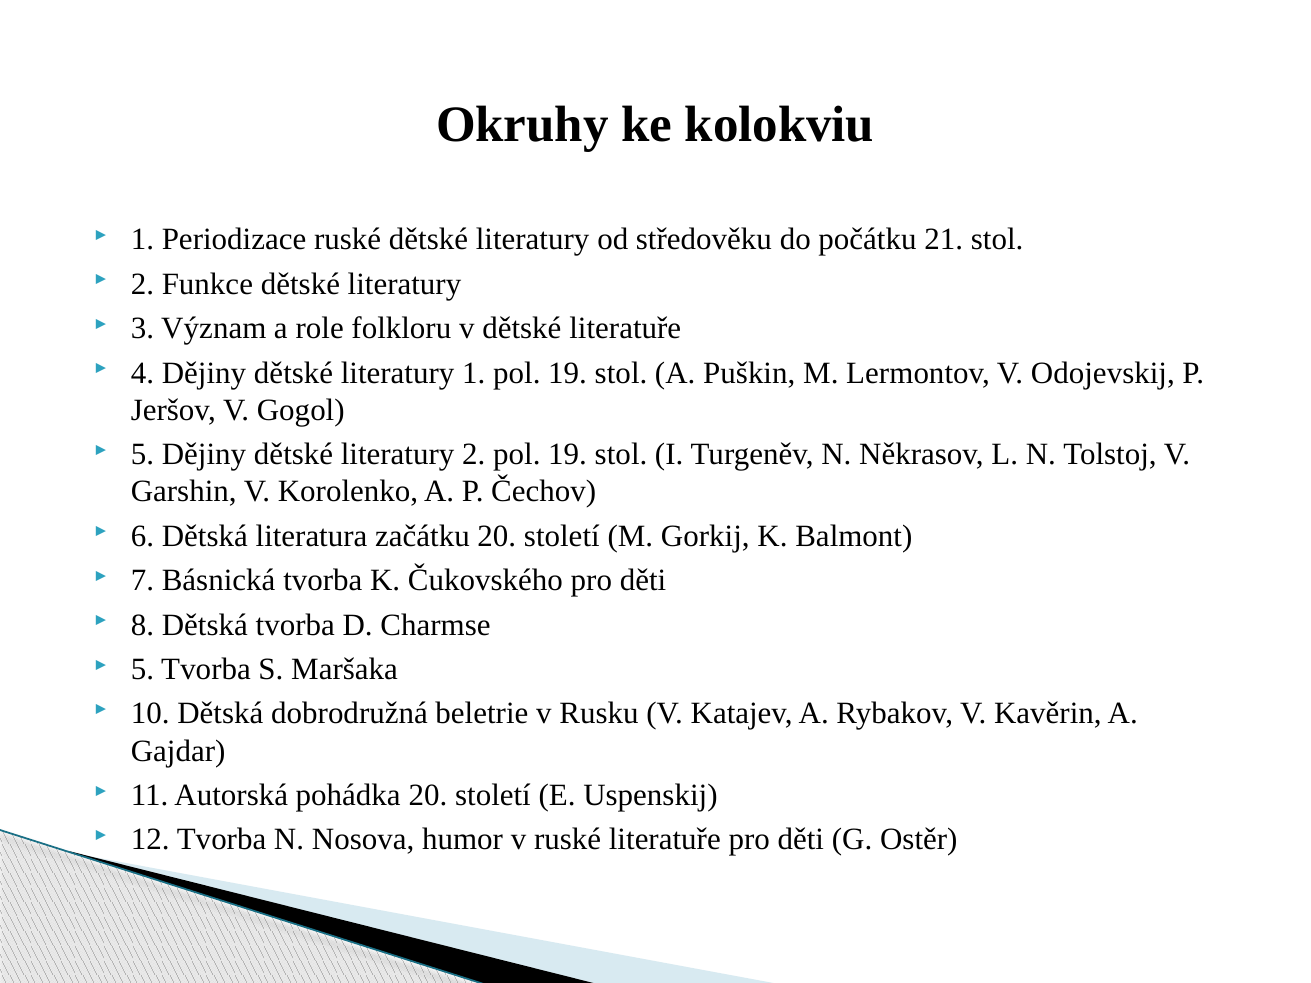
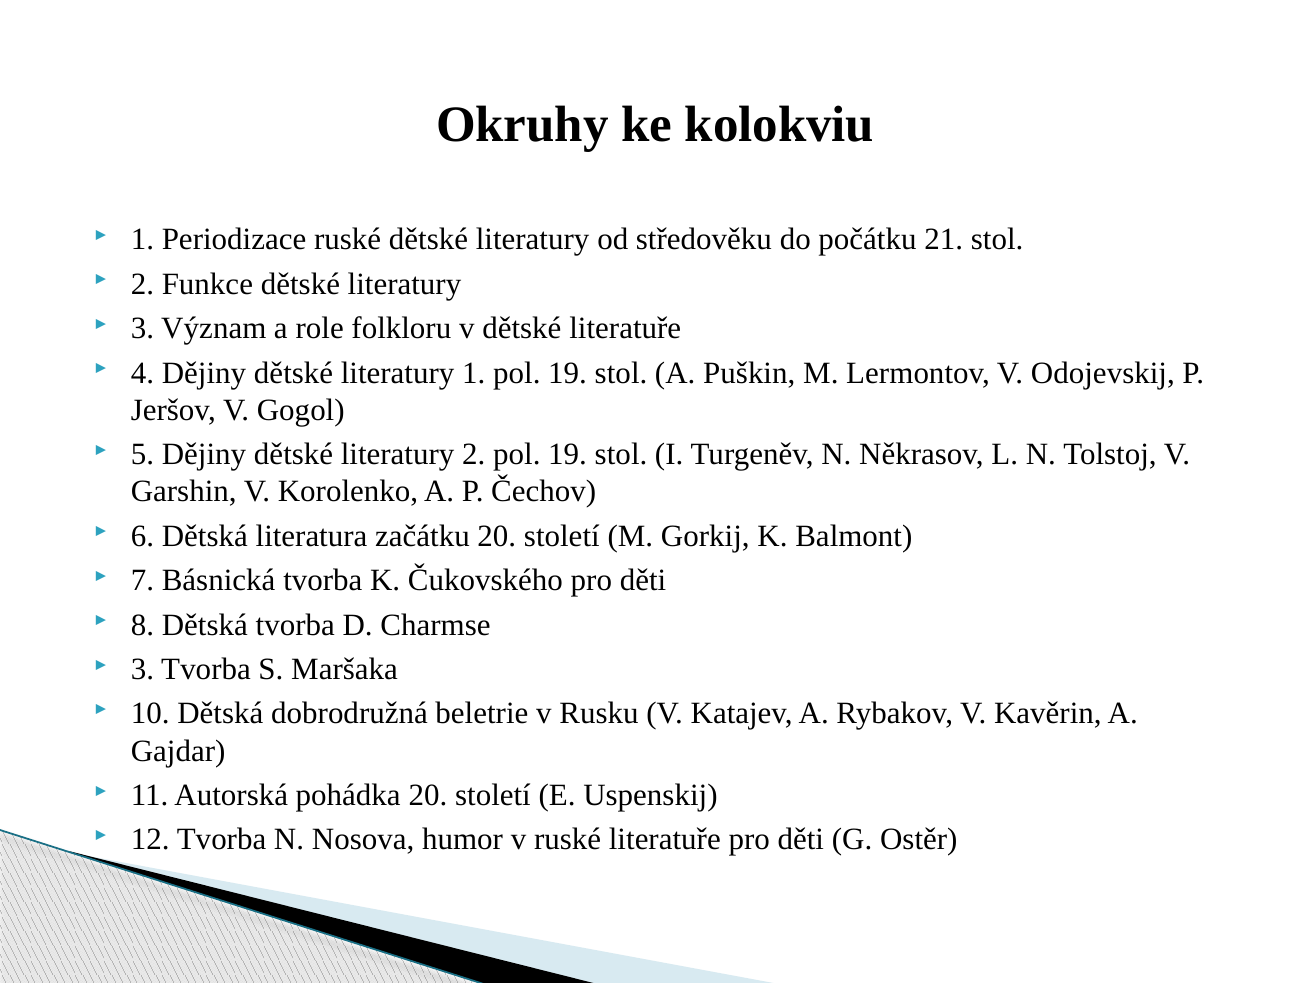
5: 5 -> 3 (143, 669)
